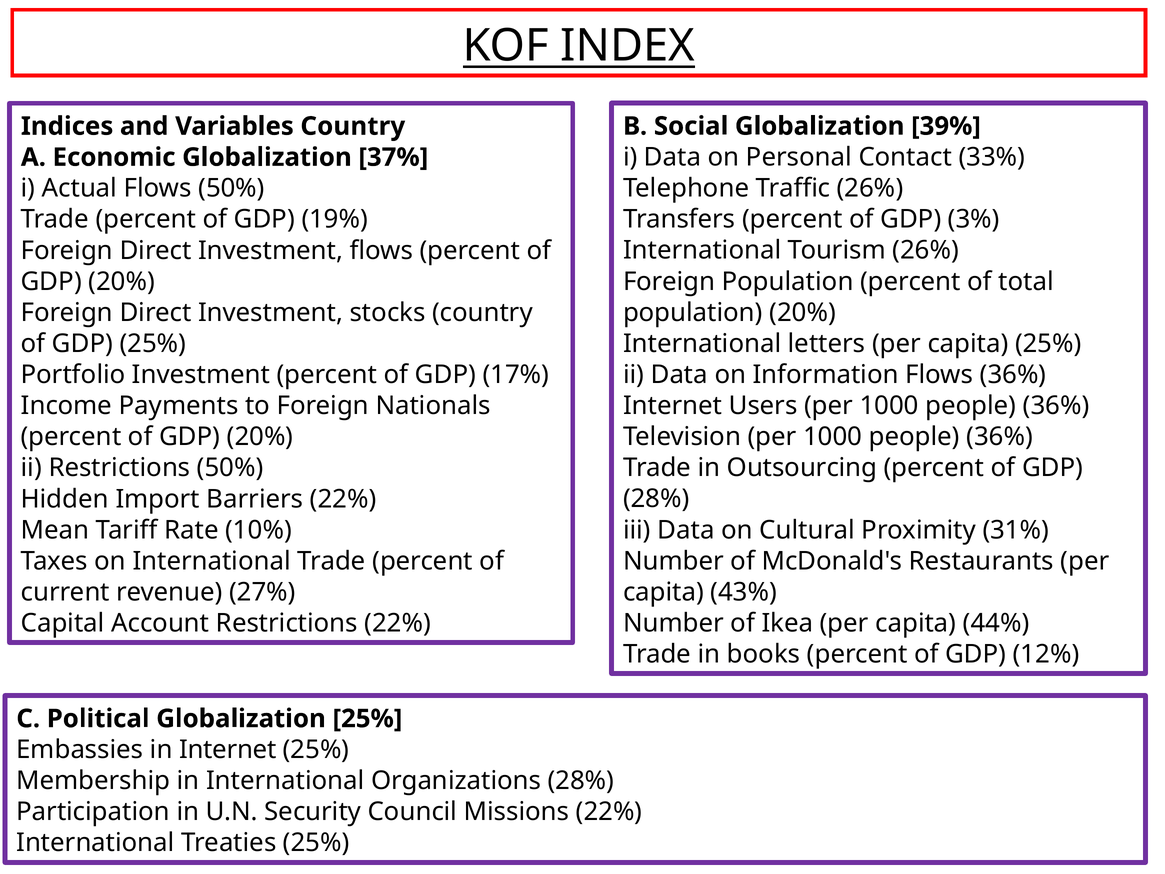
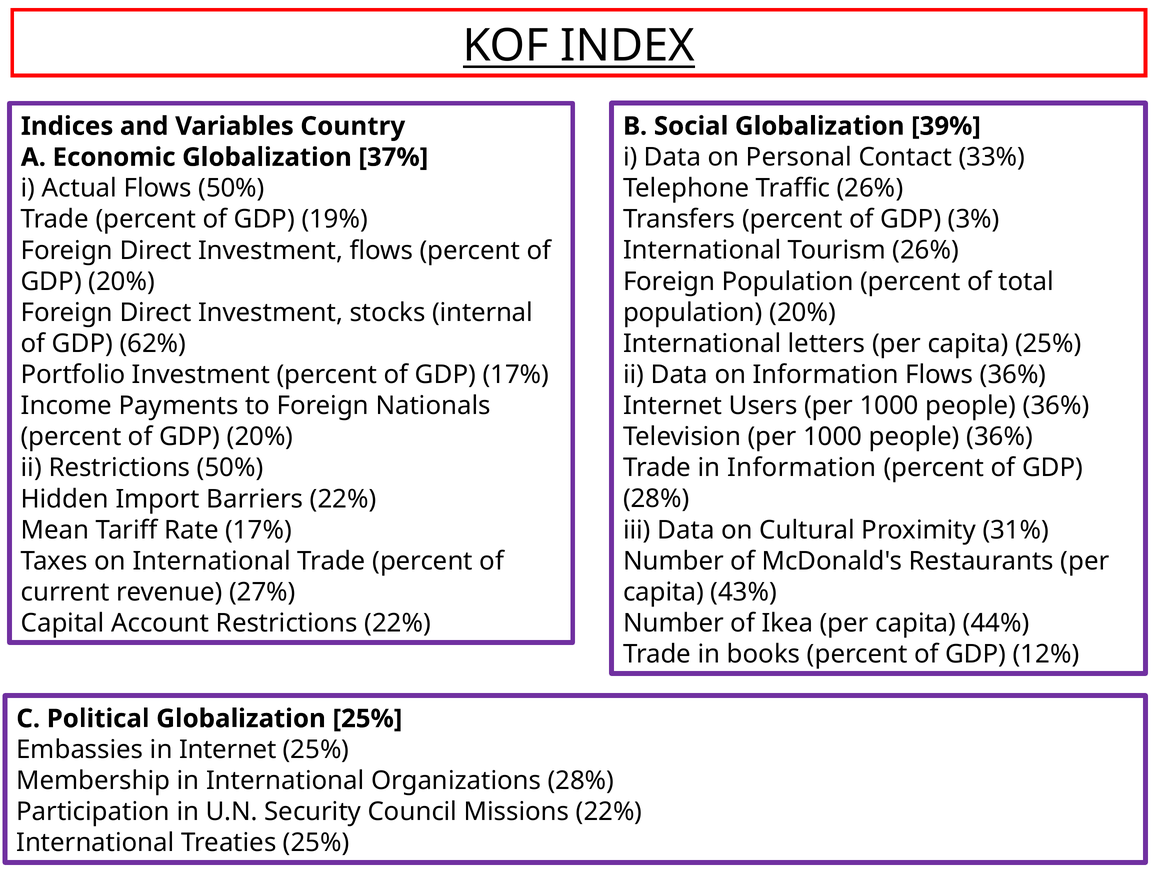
stocks country: country -> internal (483, 313)
GDP 25%: 25% -> 62% (153, 344)
in Outsourcing: Outsourcing -> Information (802, 468)
Rate 10%: 10% -> 17% (259, 530)
